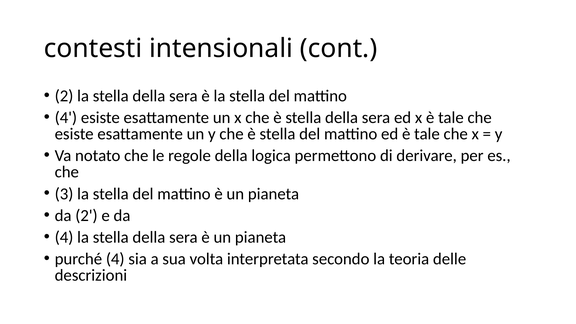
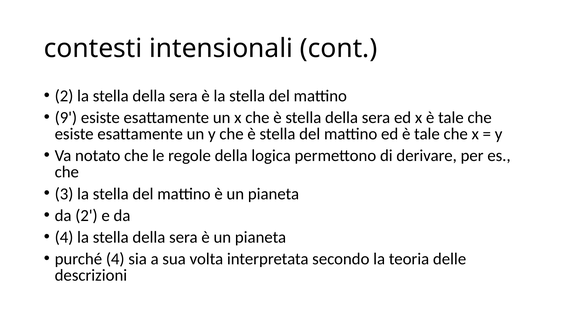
4: 4 -> 9 (66, 118)
